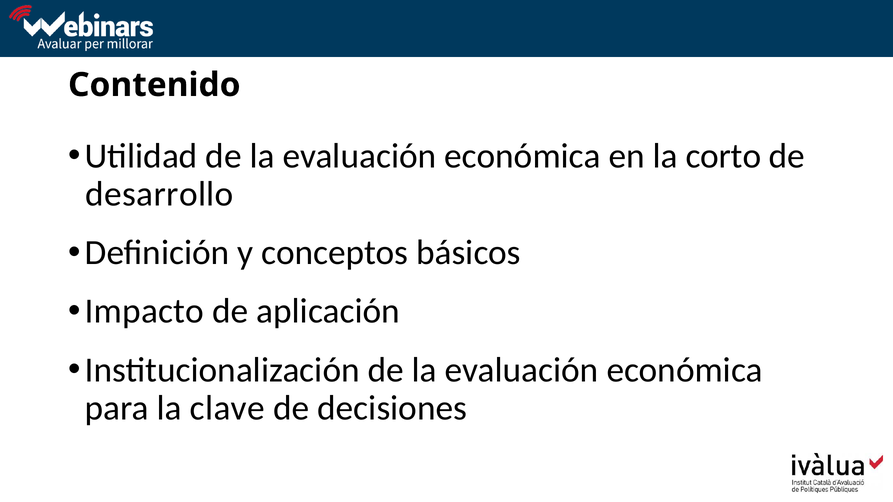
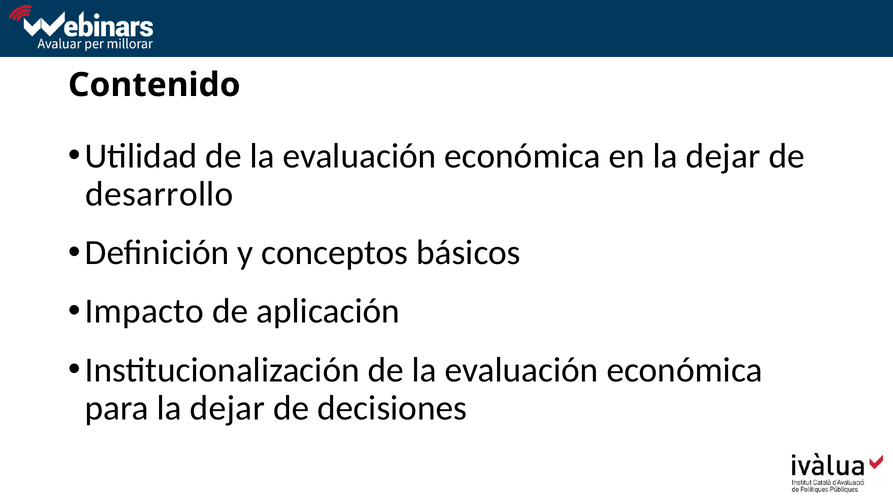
en la corto: corto -> dejar (723, 156)
para la clave: clave -> dejar (227, 408)
